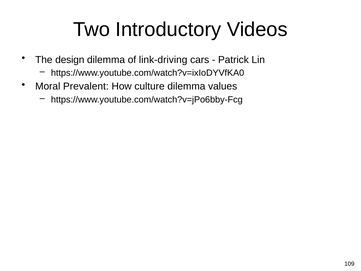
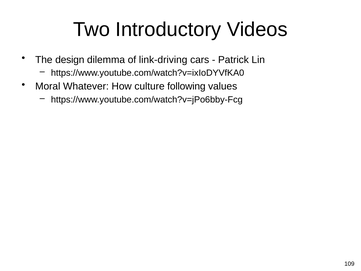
Prevalent: Prevalent -> Whatever (86, 86)
culture dilemma: dilemma -> following (186, 86)
